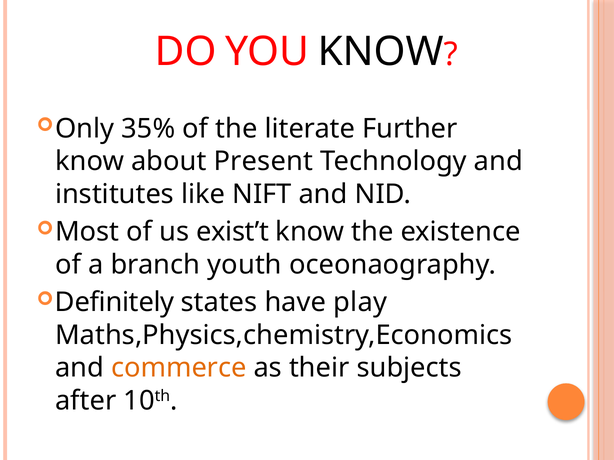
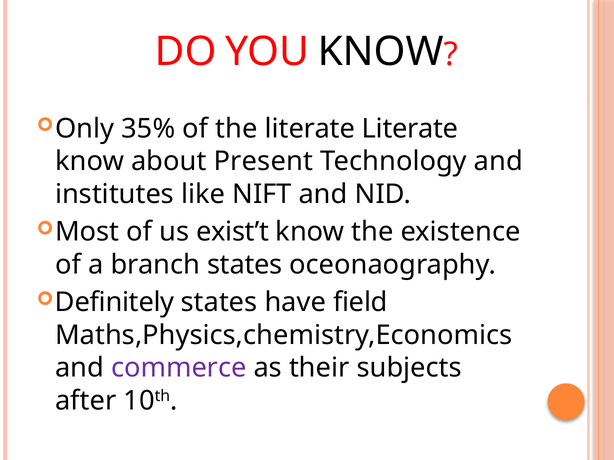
literate Further: Further -> Literate (410, 129)
branch youth: youth -> states (245, 265)
play: play -> field (360, 303)
commerce colour: orange -> purple (179, 368)
